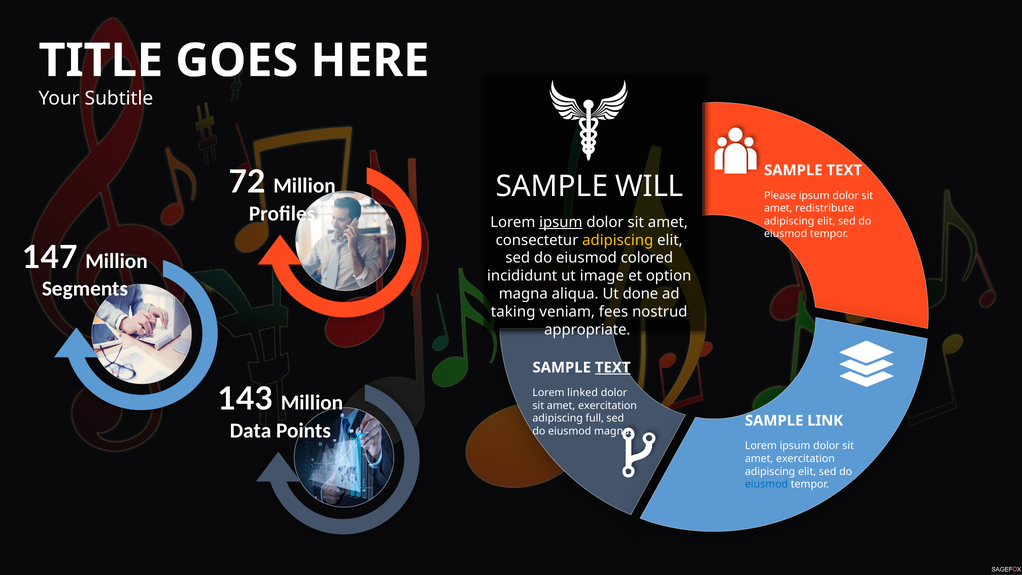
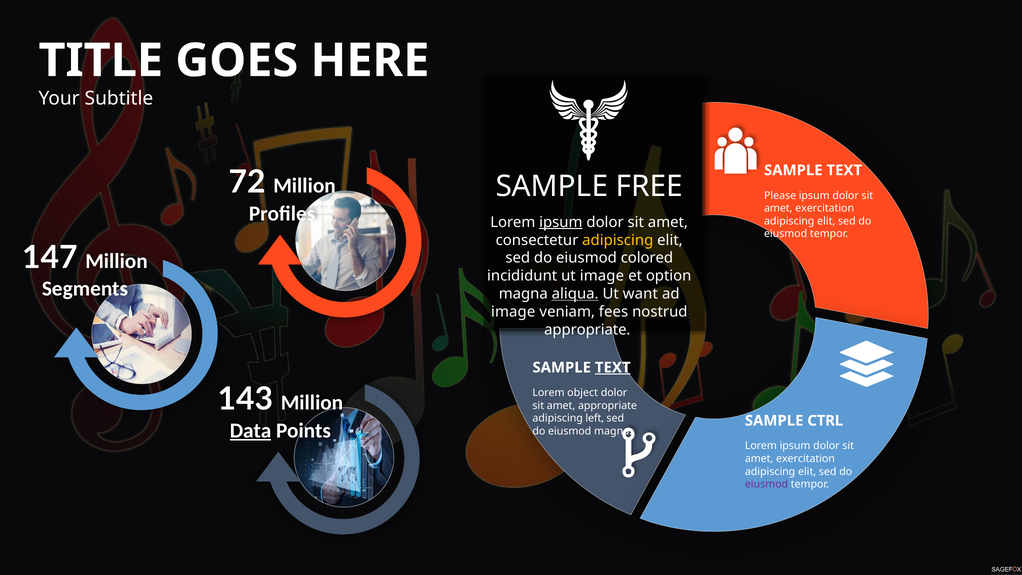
WILL: WILL -> FREE (649, 186)
redistribute: redistribute -> exercitation (825, 208)
aliqua underline: none -> present (575, 294)
done: done -> want (640, 294)
taking: taking -> image (513, 312)
linked: linked -> object (583, 393)
exercitation: exercitation -> appropriate (608, 405)
full: full -> left (595, 418)
LINK: LINK -> CTRL (825, 421)
Data underline: none -> present (251, 430)
eiusmod colour: blue -> purple (767, 484)
